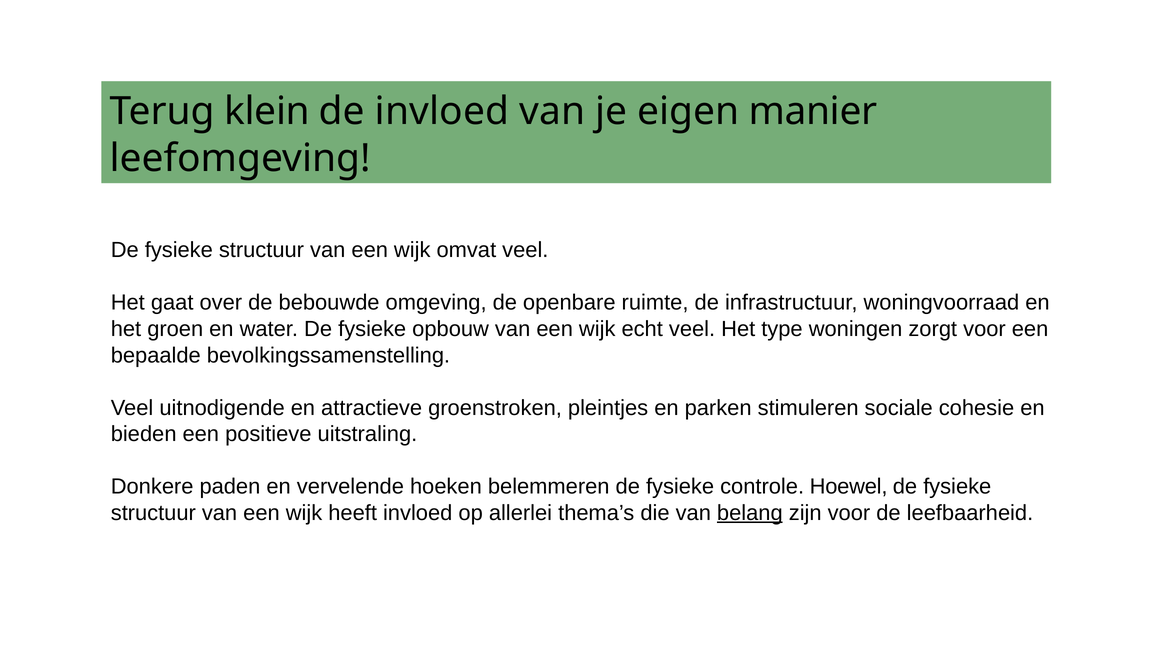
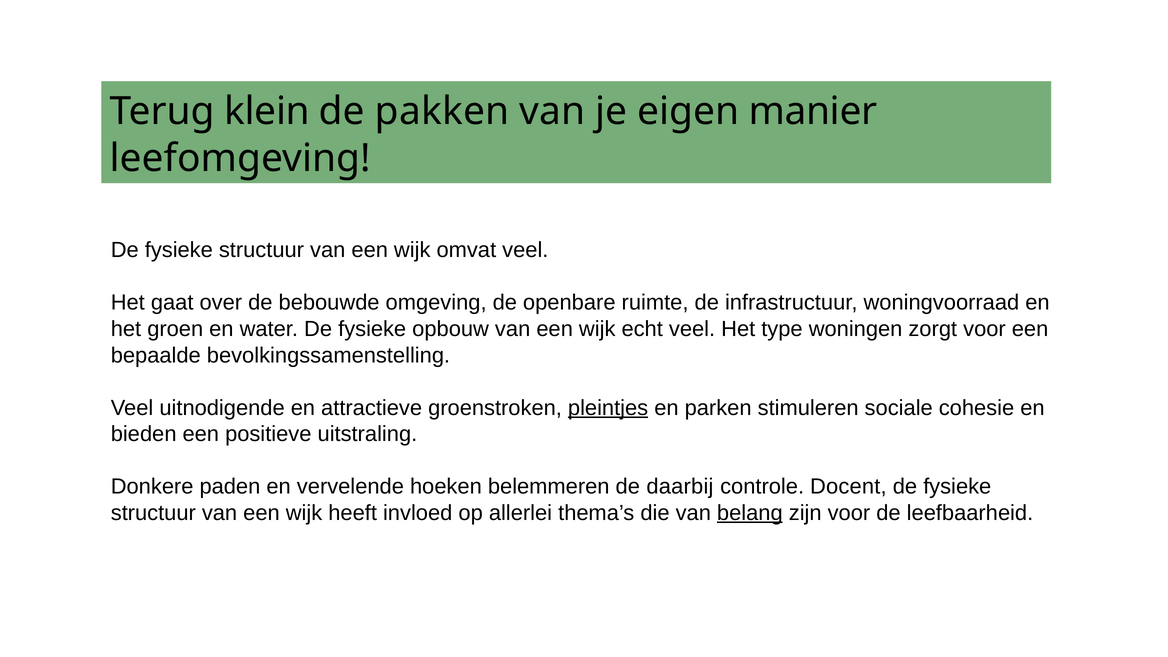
de invloed: invloed -> pakken (442, 112)
pleintjes underline: none -> present (608, 408)
belemmeren de fysieke: fysieke -> daarbij (680, 487)
Hoewel: Hoewel -> Docent (848, 487)
